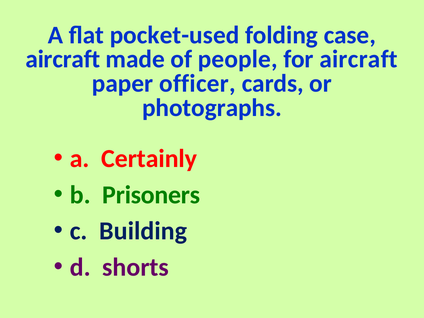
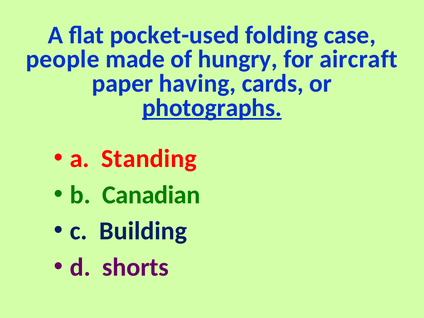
aircraft: aircraft -> people (63, 59)
people: people -> hungry (238, 59)
officer: officer -> having (197, 84)
photographs underline: none -> present (212, 108)
Certainly: Certainly -> Standing (149, 159)
Prisoners: Prisoners -> Canadian (151, 195)
